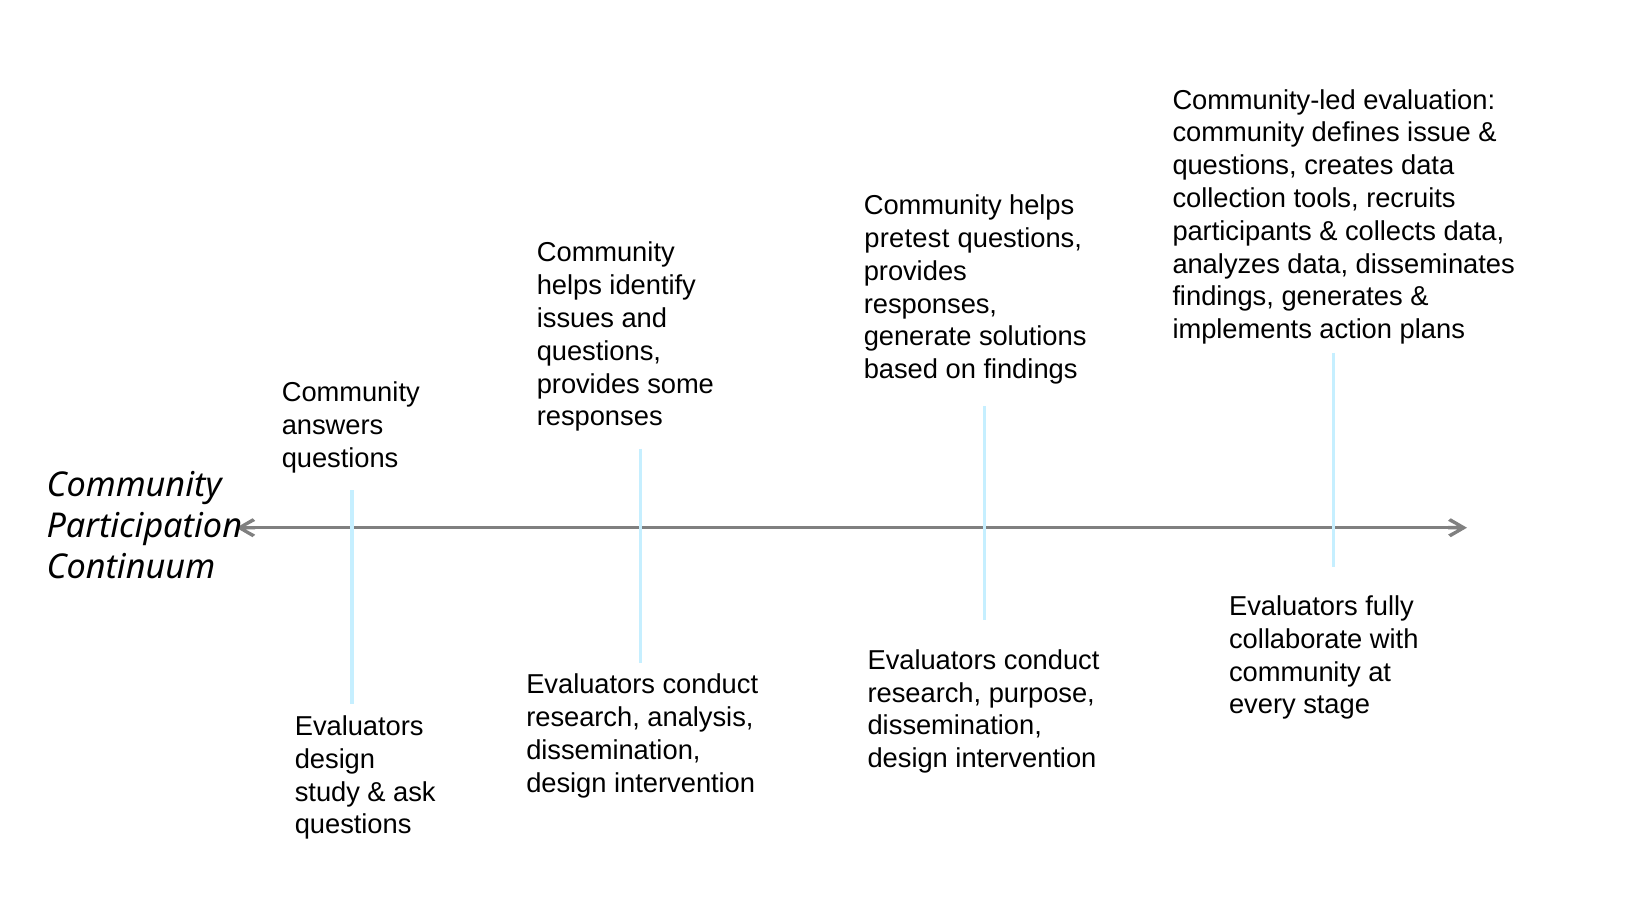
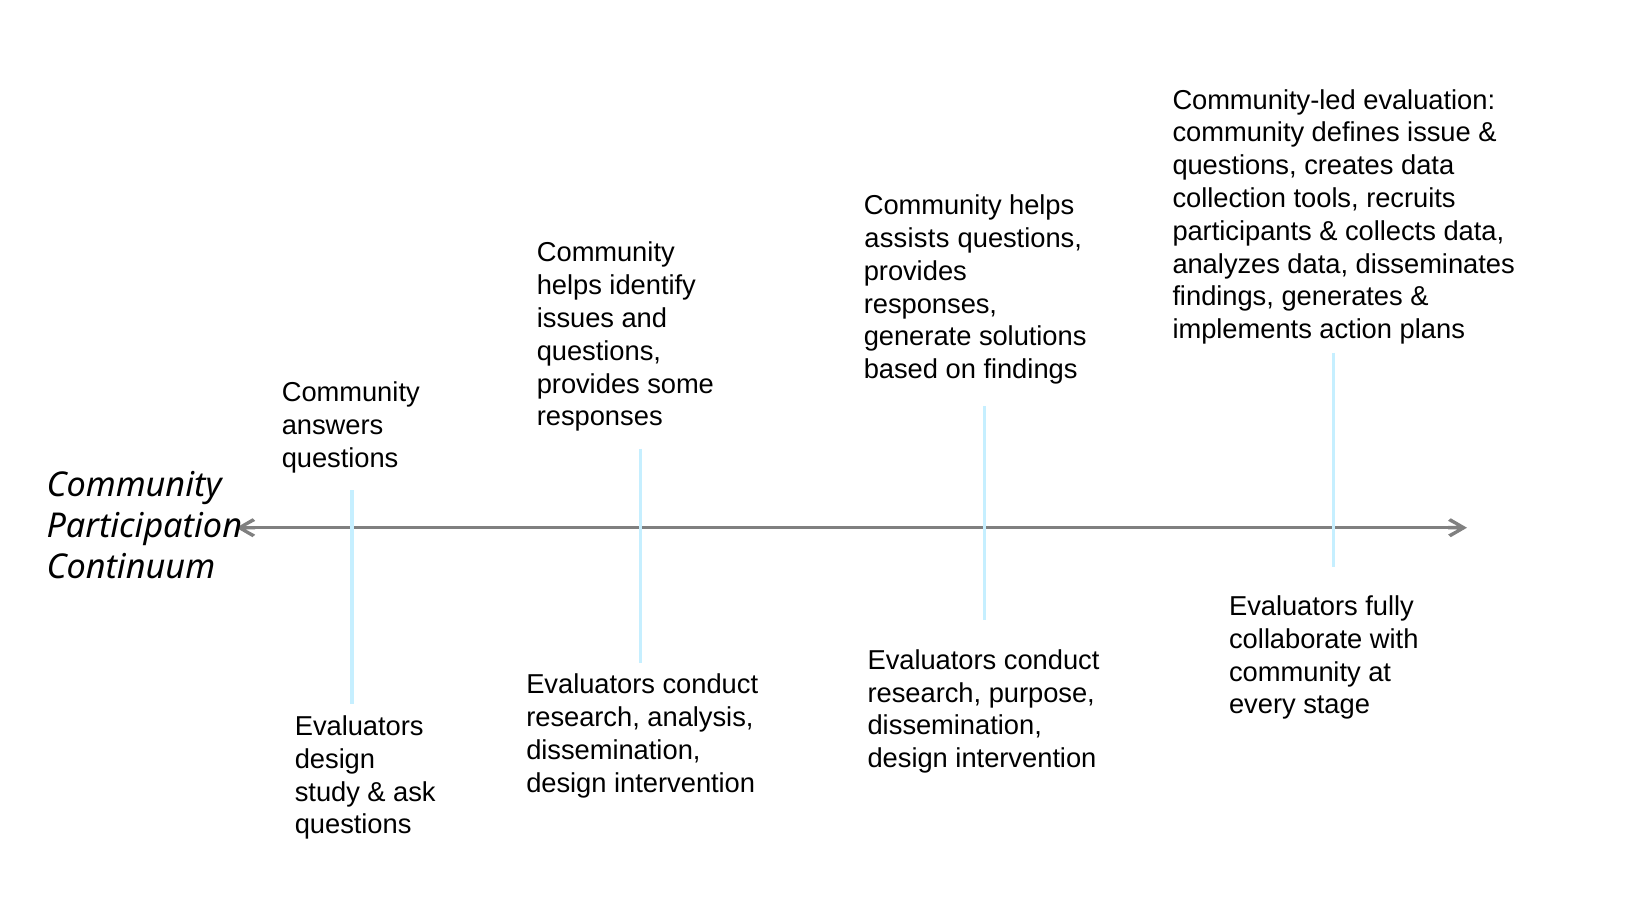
pretest: pretest -> assists (907, 239)
